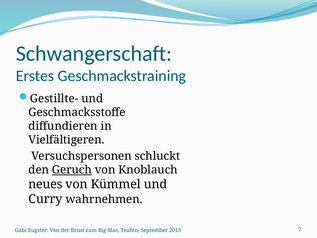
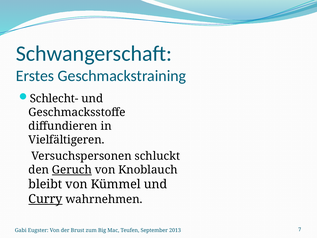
Gestillte-: Gestillte- -> Schlecht- (54, 98)
neues: neues -> bleibt (45, 184)
Curry underline: none -> present (45, 199)
